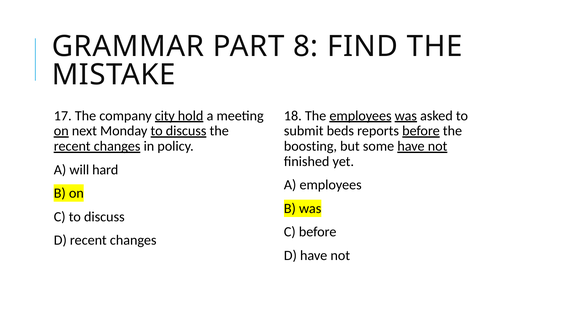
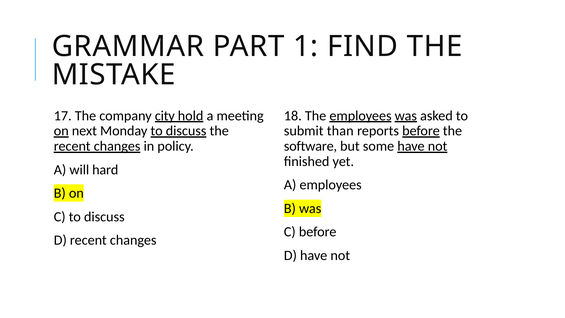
8: 8 -> 1 (306, 46)
beds: beds -> than (340, 131)
boosting: boosting -> software (310, 146)
